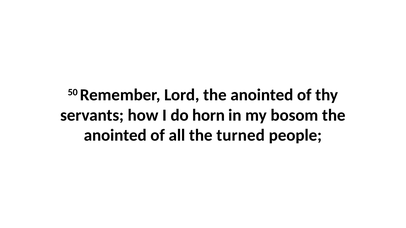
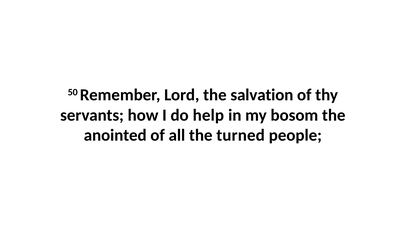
Lord the anointed: anointed -> salvation (262, 95)
horn: horn -> help (208, 115)
